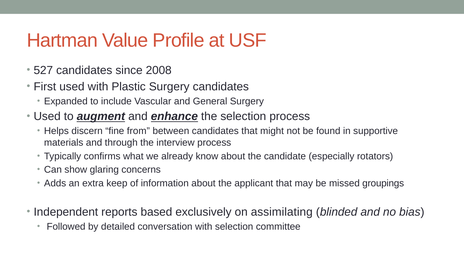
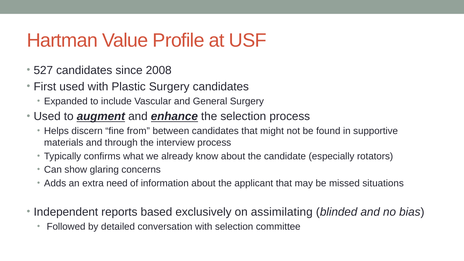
keep: keep -> need (117, 183)
groupings: groupings -> situations (383, 183)
